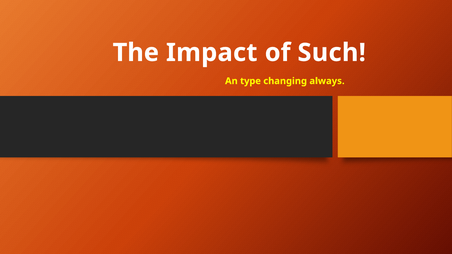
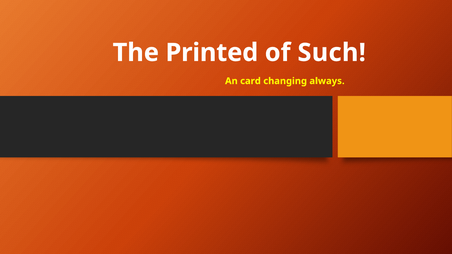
Impact: Impact -> Printed (212, 53)
type: type -> card (250, 81)
